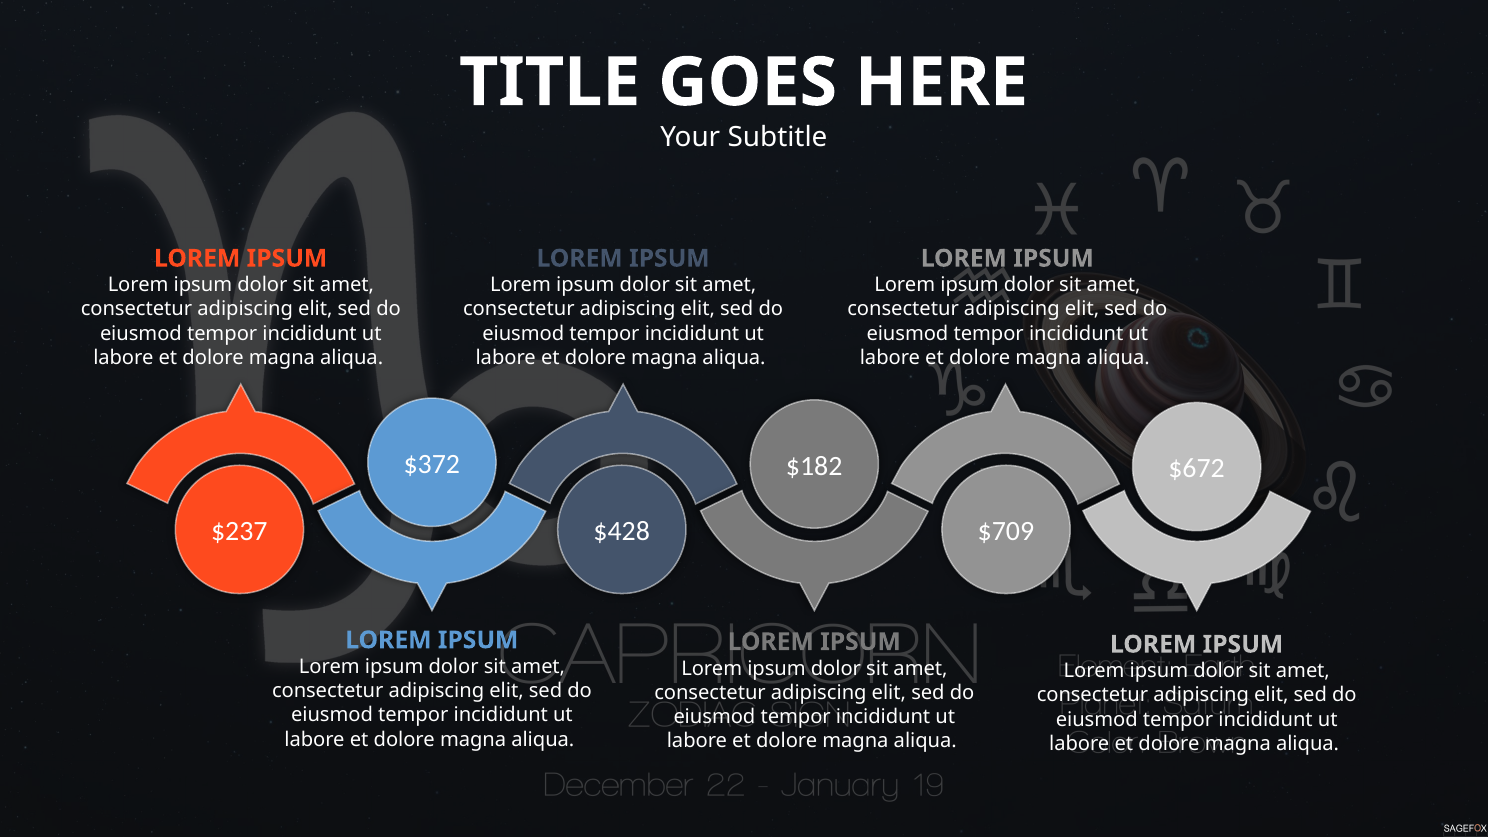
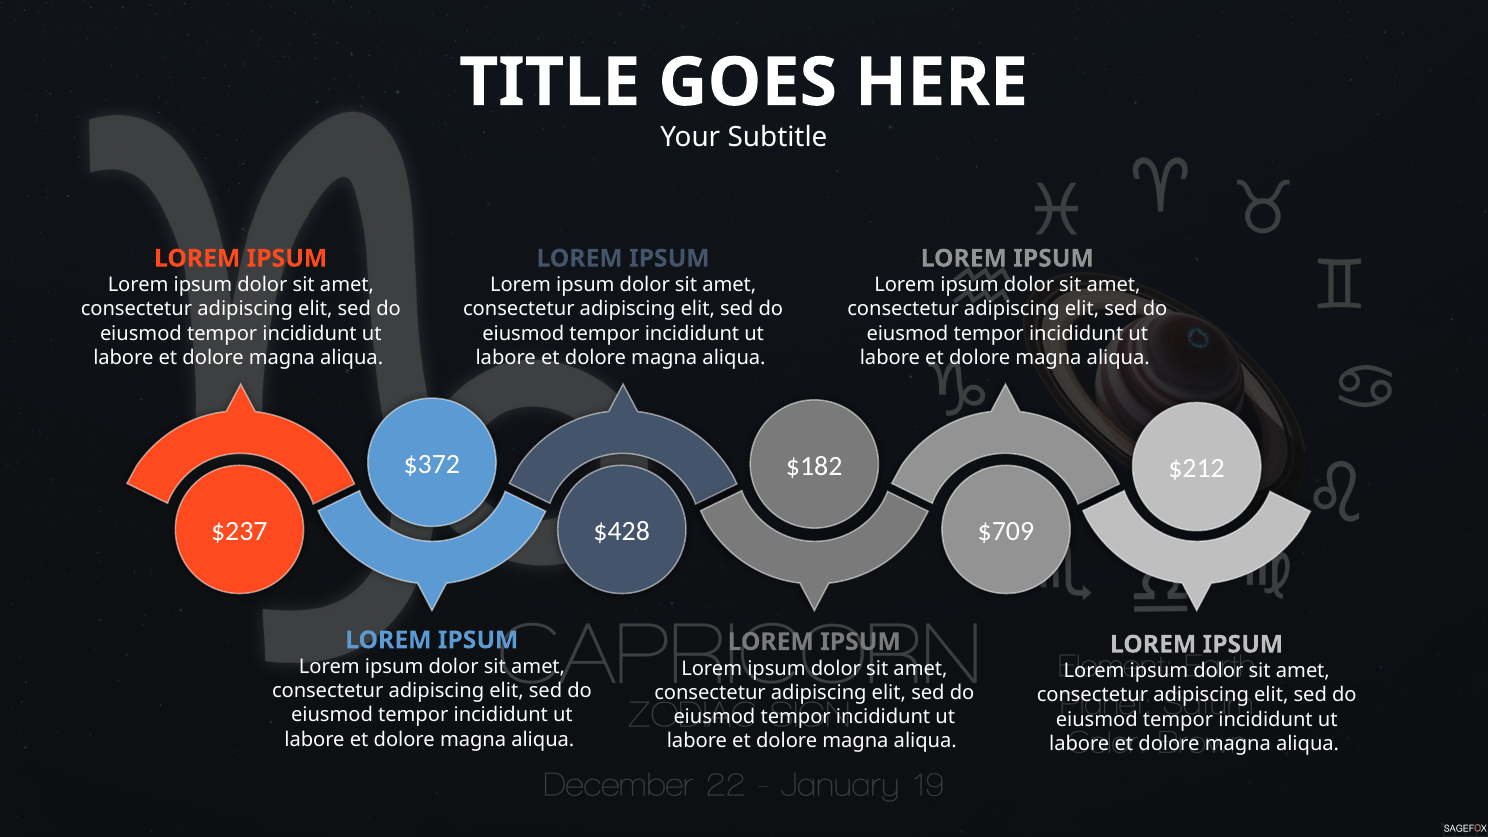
$672: $672 -> $212 (1197, 468)
